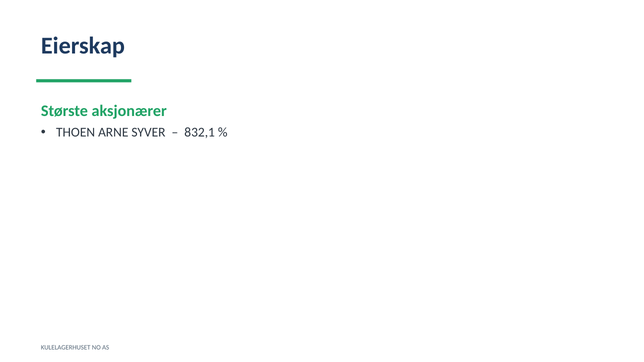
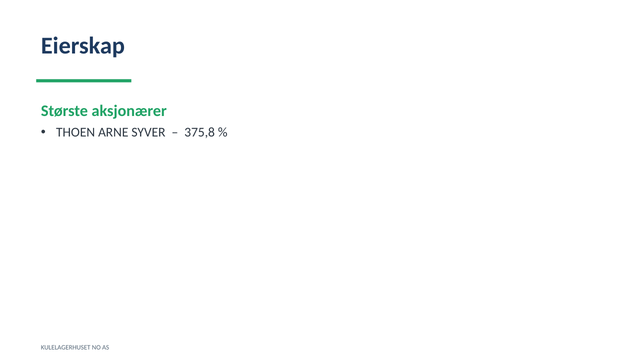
832,1: 832,1 -> 375,8 (200, 132)
